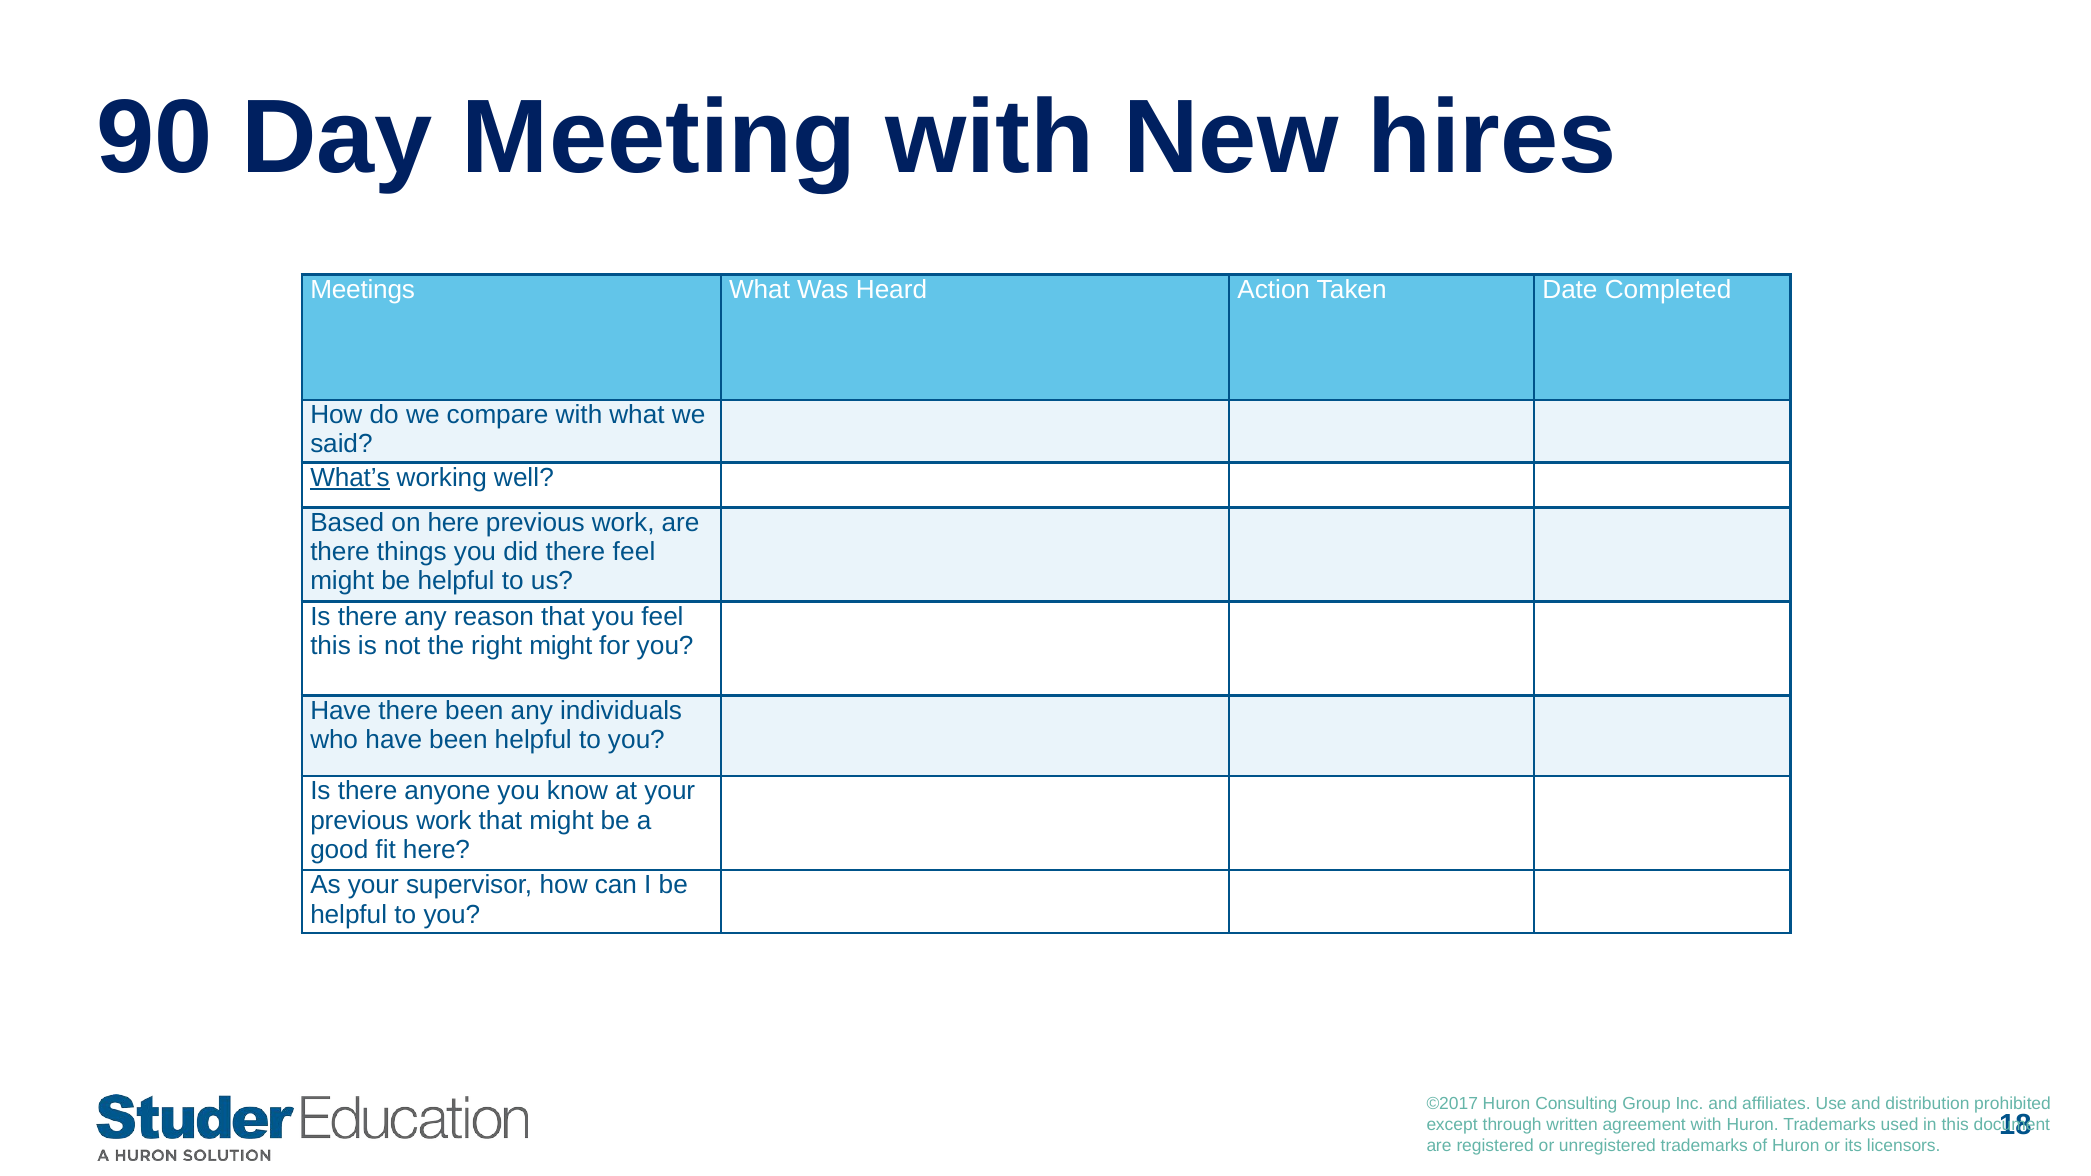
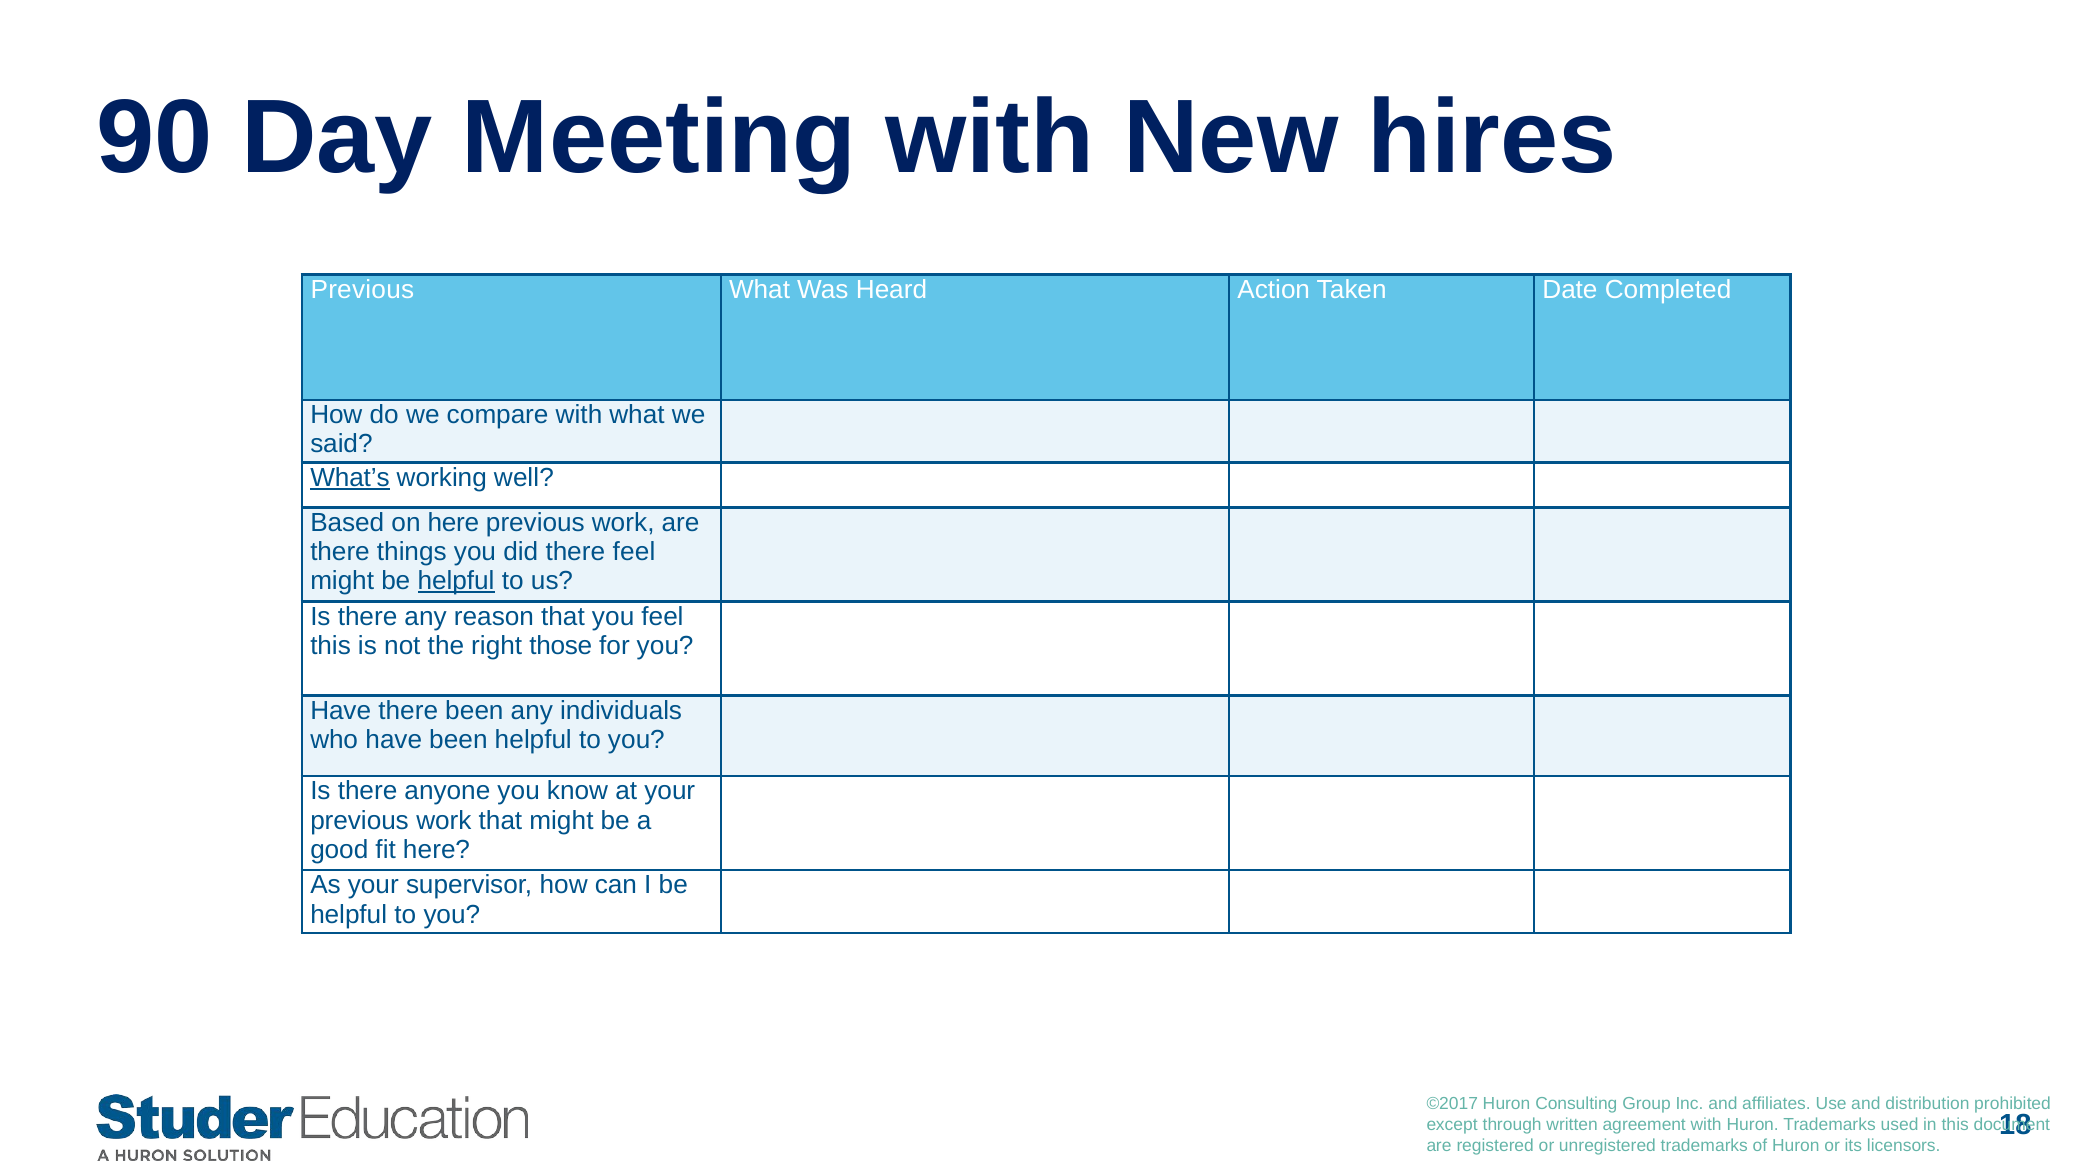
Meetings: Meetings -> Previous (362, 290)
helpful underline: none -> present (456, 581)
right might: might -> those (561, 646)
